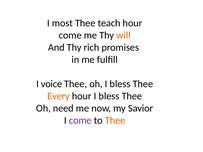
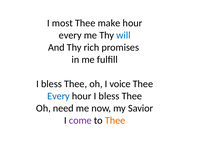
teach: teach -> make (109, 23)
come: come -> every (70, 35)
will colour: orange -> blue (123, 35)
voice: voice -> bless (51, 84)
oh I bless: bless -> voice (120, 84)
Every colour: orange -> blue (59, 96)
